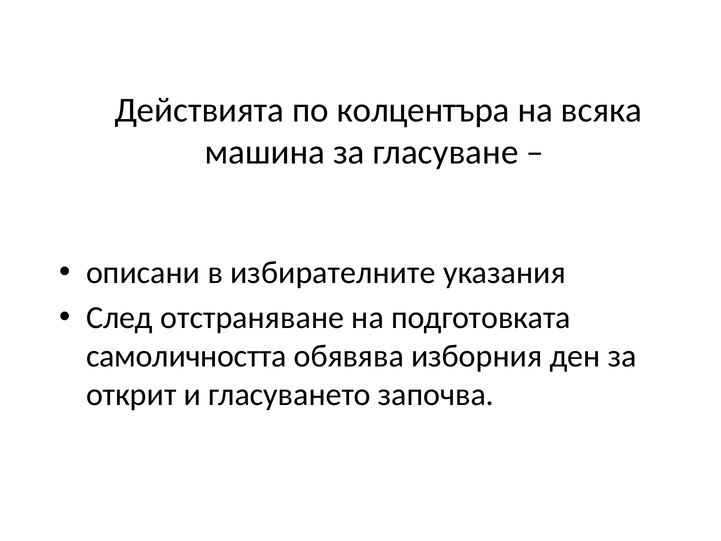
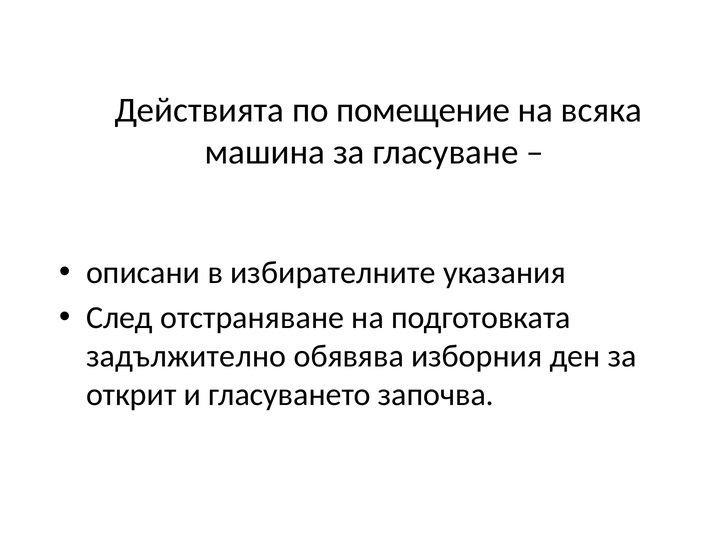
колцентъра: колцентъра -> помещение (423, 110)
самоличността: самоличността -> задължително (186, 356)
